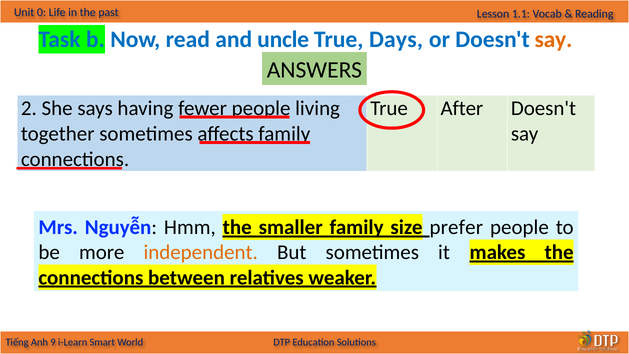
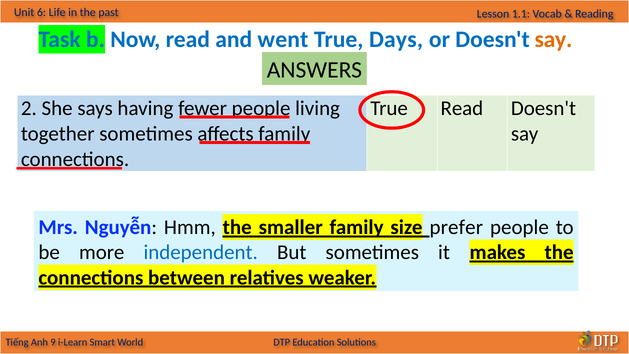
0: 0 -> 6 (41, 12)
uncle: uncle -> went (283, 39)
True After: After -> Read (462, 108)
independent colour: orange -> blue (201, 252)
